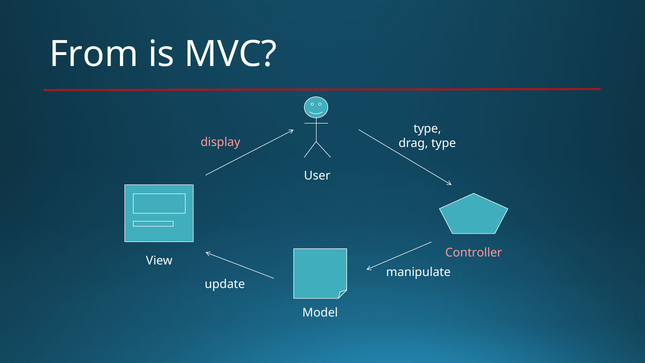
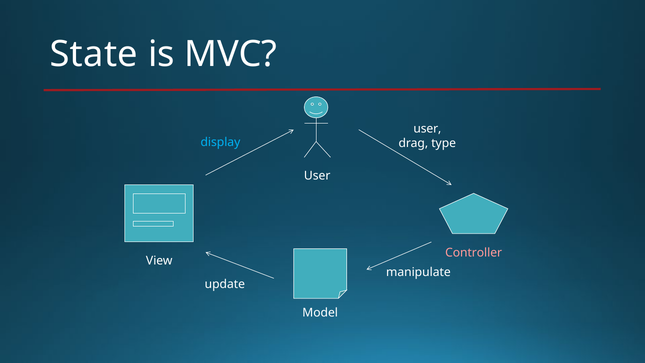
From: From -> State (94, 54)
type: type -> user (427, 129)
display colour: pink -> light blue (220, 142)
